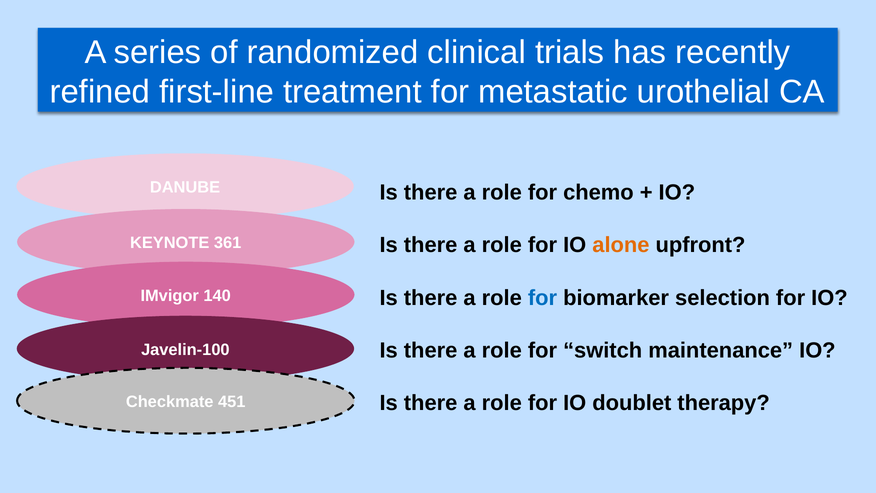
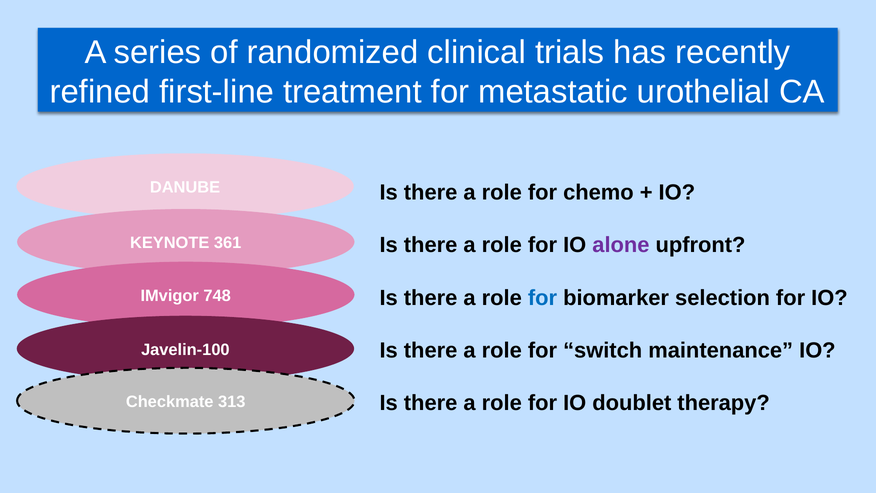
alone colour: orange -> purple (621, 245)
140: 140 -> 748 (217, 296)
451: 451 -> 313 (232, 402)
